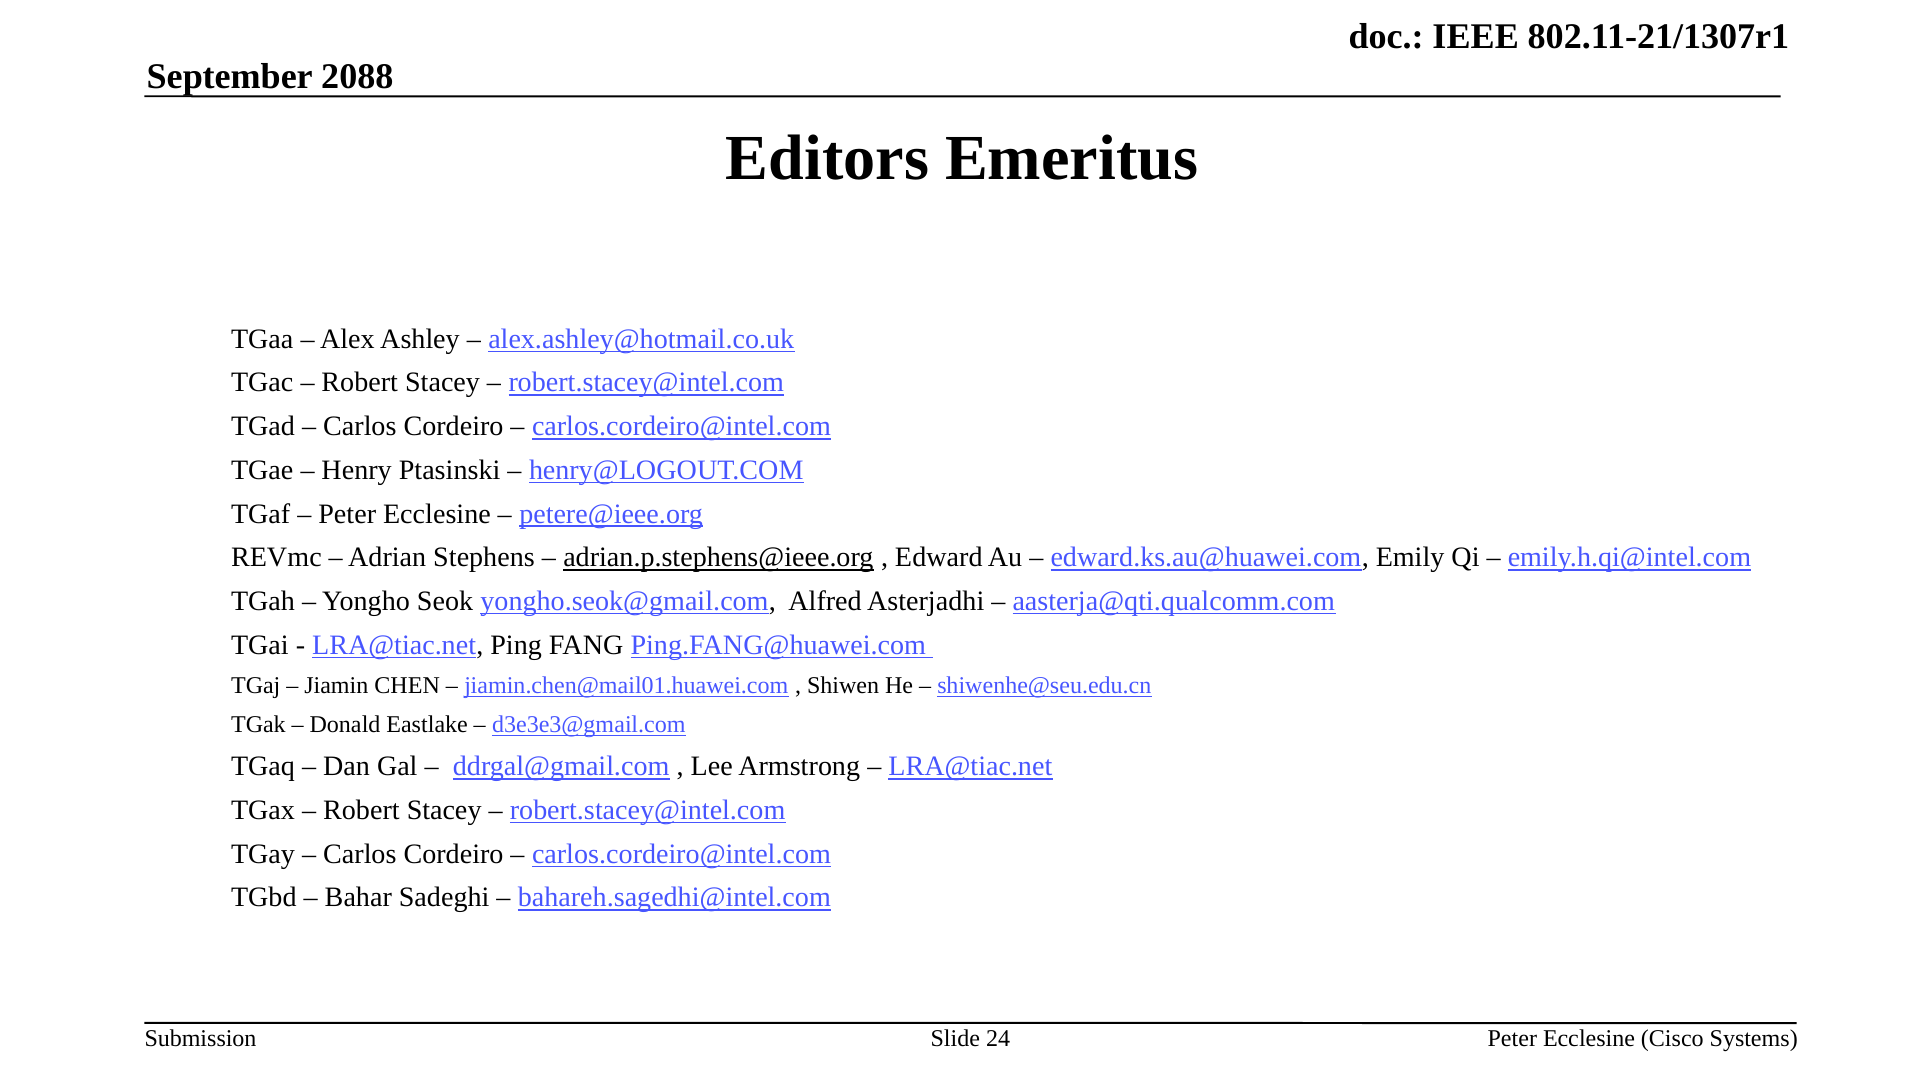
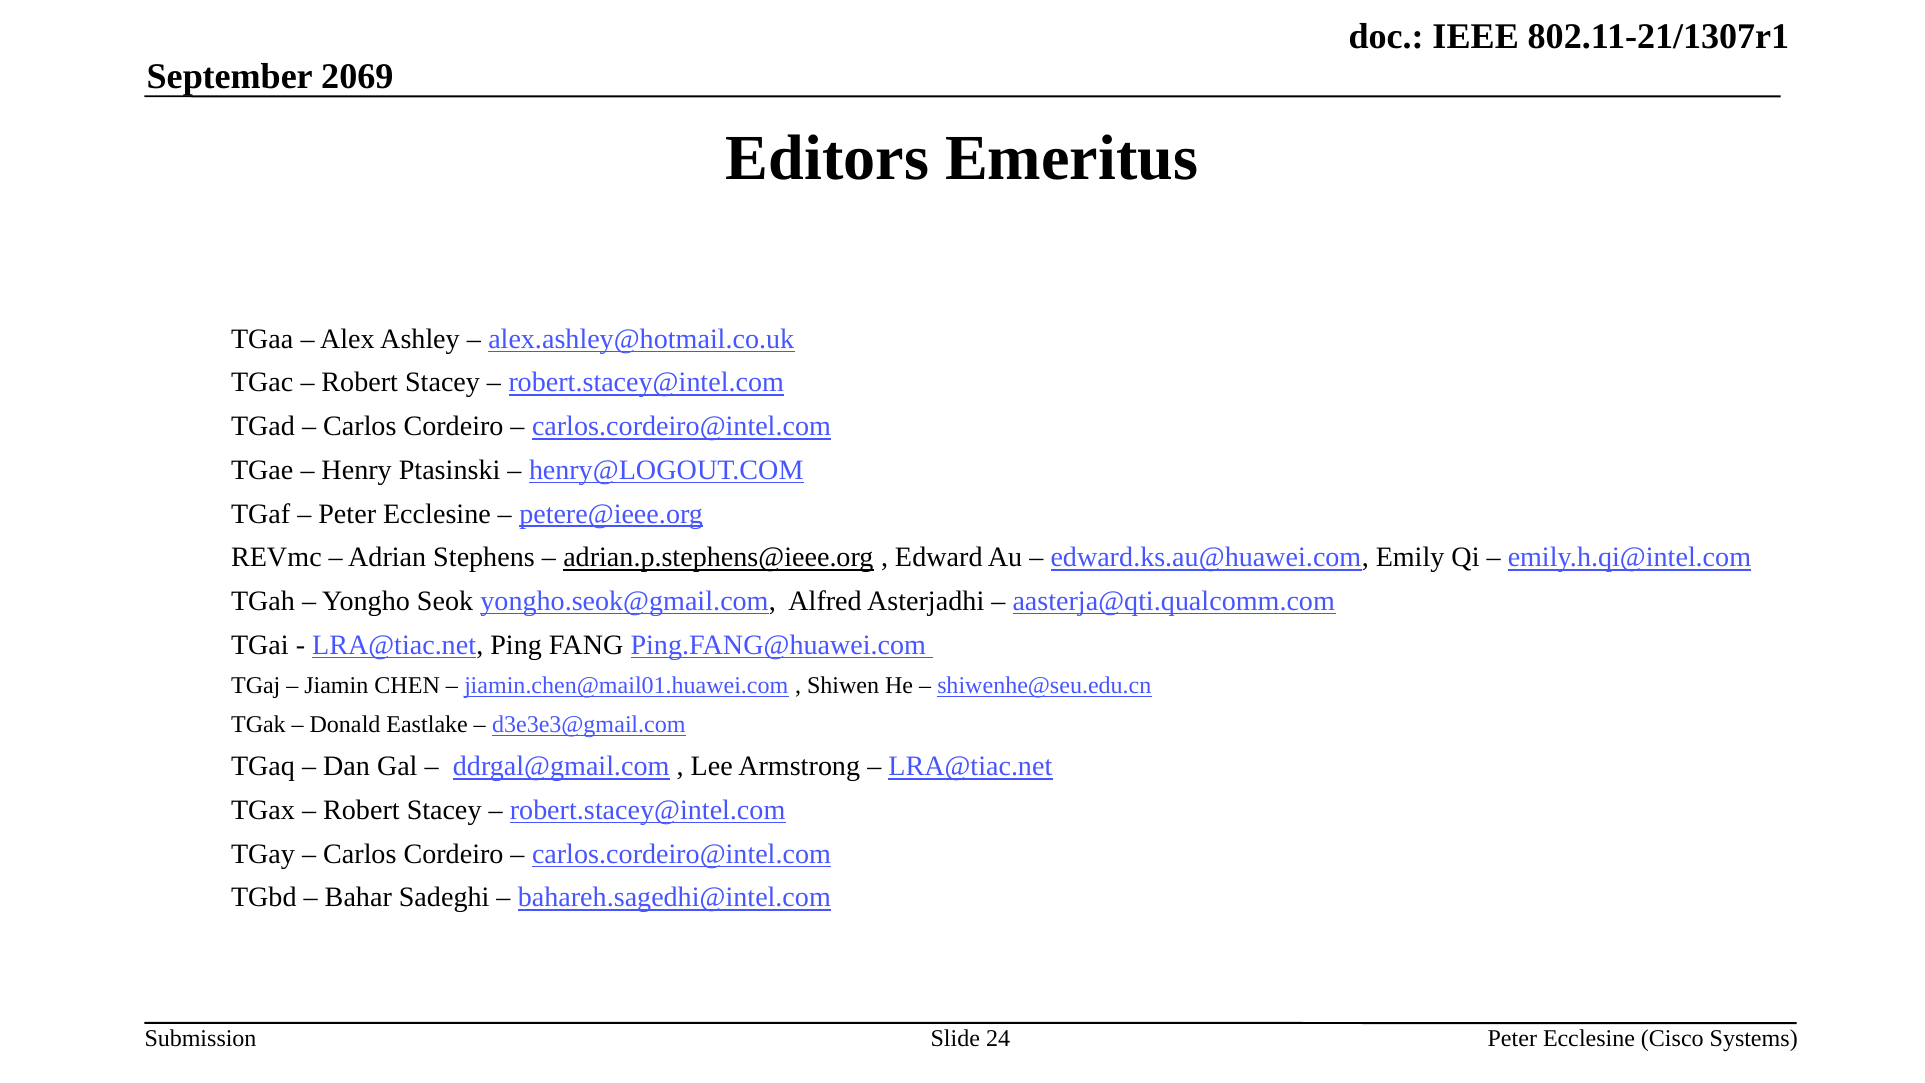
2088: 2088 -> 2069 (357, 77)
